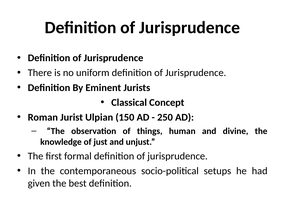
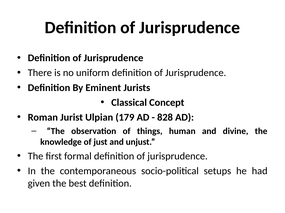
150: 150 -> 179 (125, 118)
250: 250 -> 828 (165, 118)
